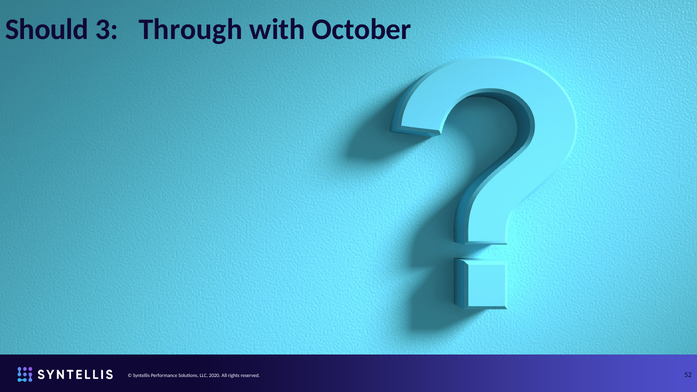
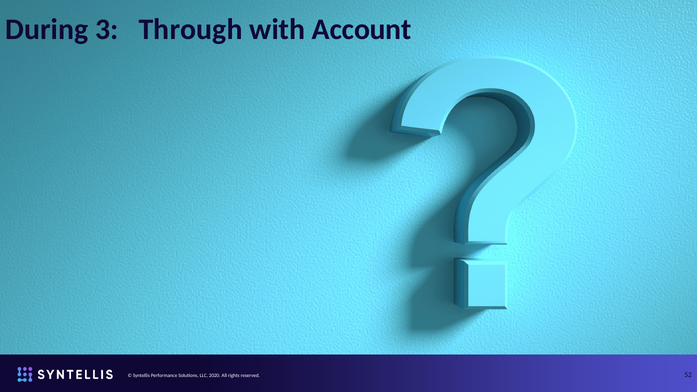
Should: Should -> During (47, 29)
October: October -> Account (362, 29)
